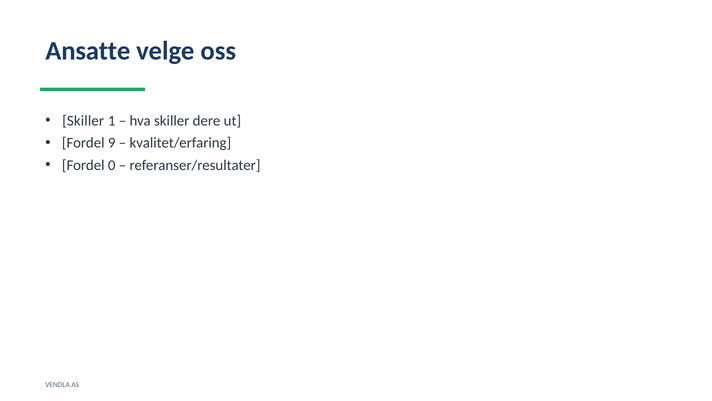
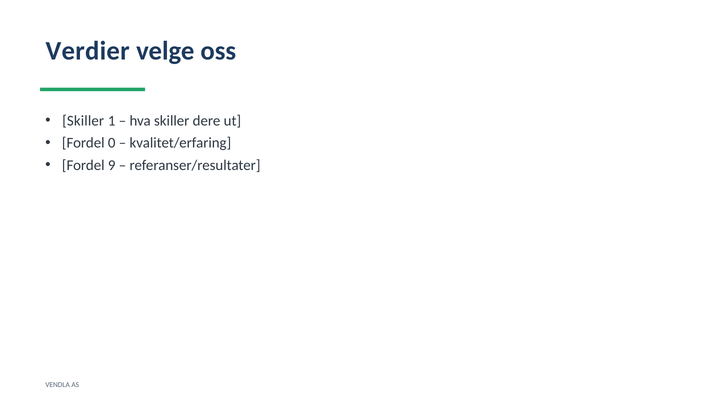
Ansatte: Ansatte -> Verdier (88, 51)
9: 9 -> 0 (112, 143)
0: 0 -> 9 (112, 165)
